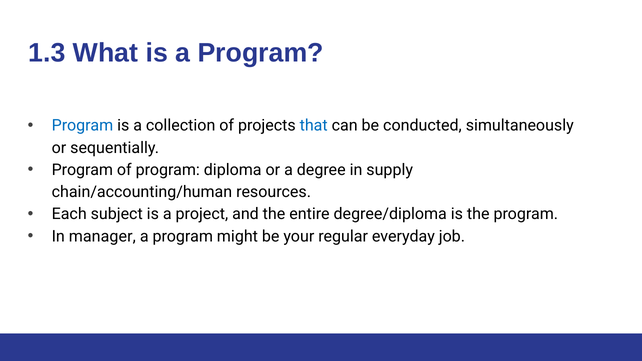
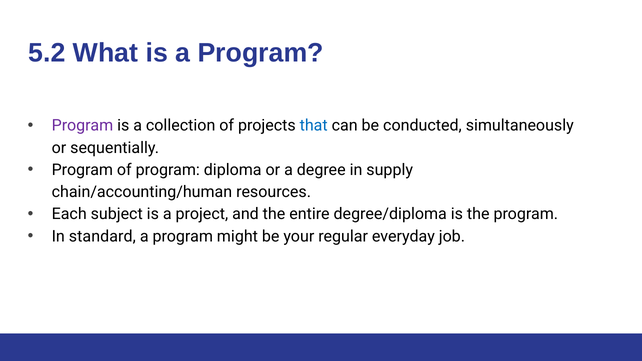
1.3: 1.3 -> 5.2 (47, 53)
Program colour: blue -> purple (82, 126)
manager: manager -> standard (102, 236)
